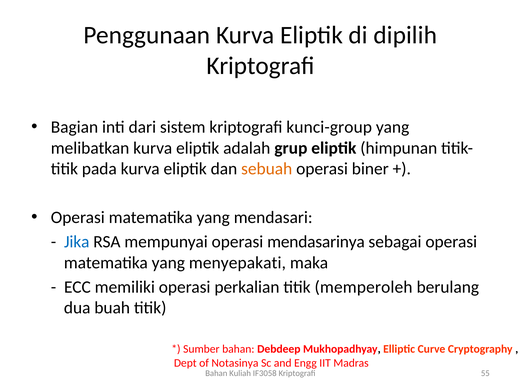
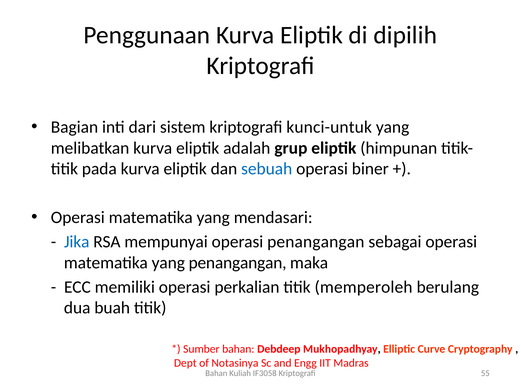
kunci-group: kunci-group -> kunci-untuk (329, 127)
sebuah colour: orange -> blue (267, 169)
operasi mendasarinya: mendasarinya -> penangangan (316, 242)
yang menyepakati: menyepakati -> penangangan (238, 263)
